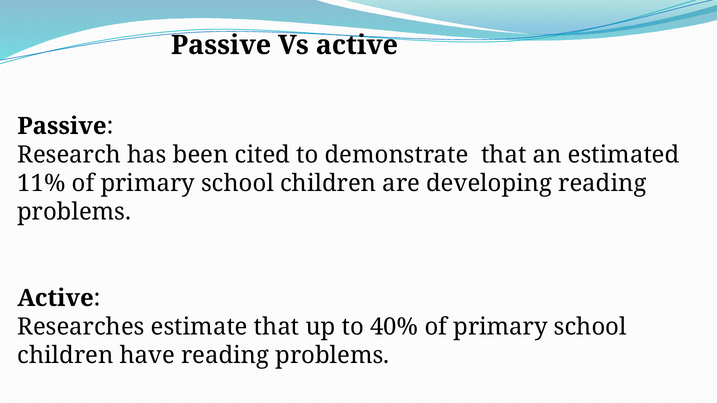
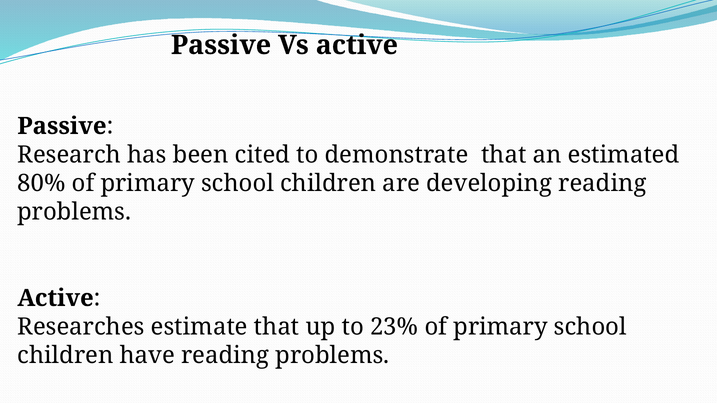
11%: 11% -> 80% (41, 184)
40%: 40% -> 23% (394, 327)
